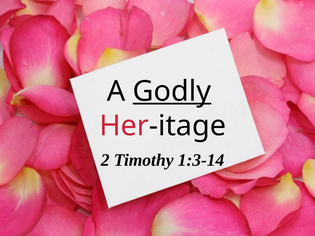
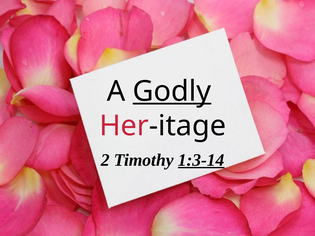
1:3-14 underline: none -> present (201, 160)
